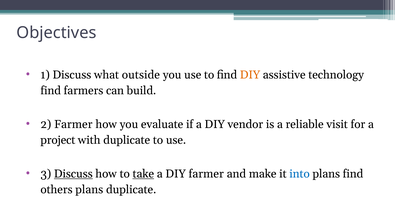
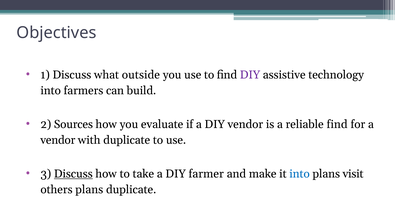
DIY colour: orange -> purple (250, 75)
find: find -> into (51, 91)
2 Farmer: Farmer -> Sources (73, 124)
reliable visit: visit -> find (337, 124)
project: project -> vendor (58, 140)
take underline: present -> none (143, 174)
plans find: find -> visit (353, 174)
